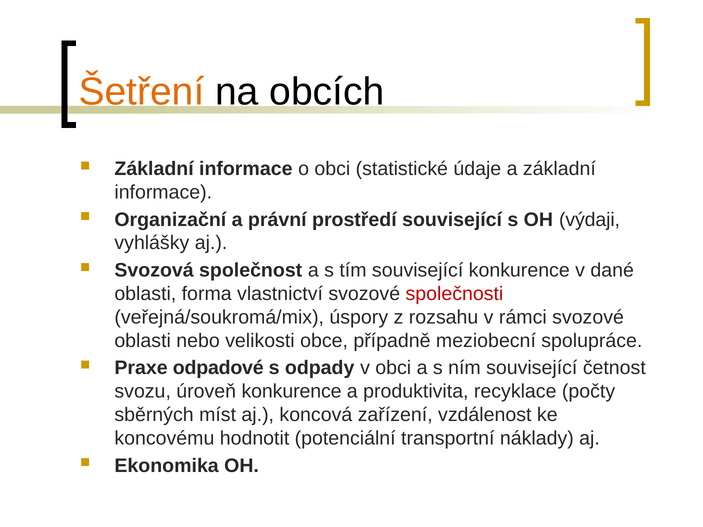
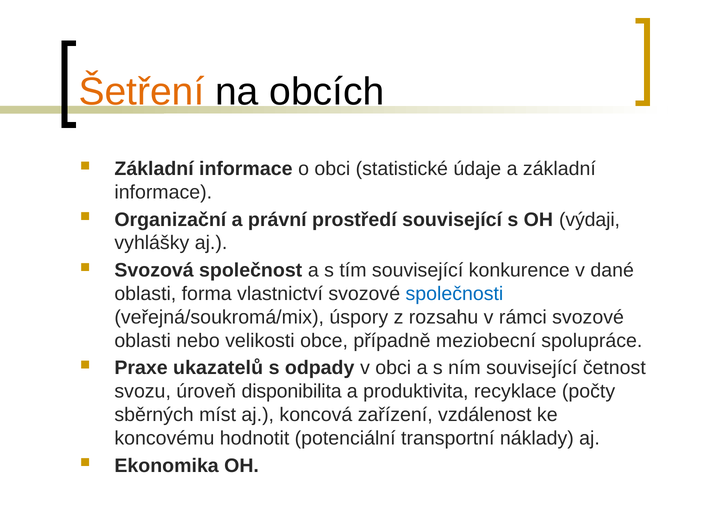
společnosti colour: red -> blue (454, 294)
odpadové: odpadové -> ukazatelů (218, 368)
úroveň konkurence: konkurence -> disponibilita (292, 392)
